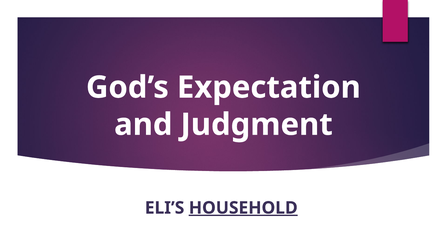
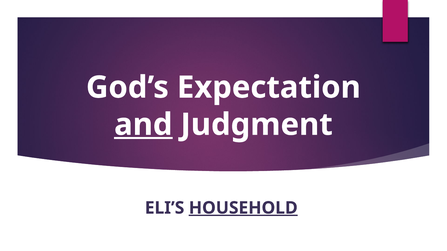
and underline: none -> present (143, 125)
